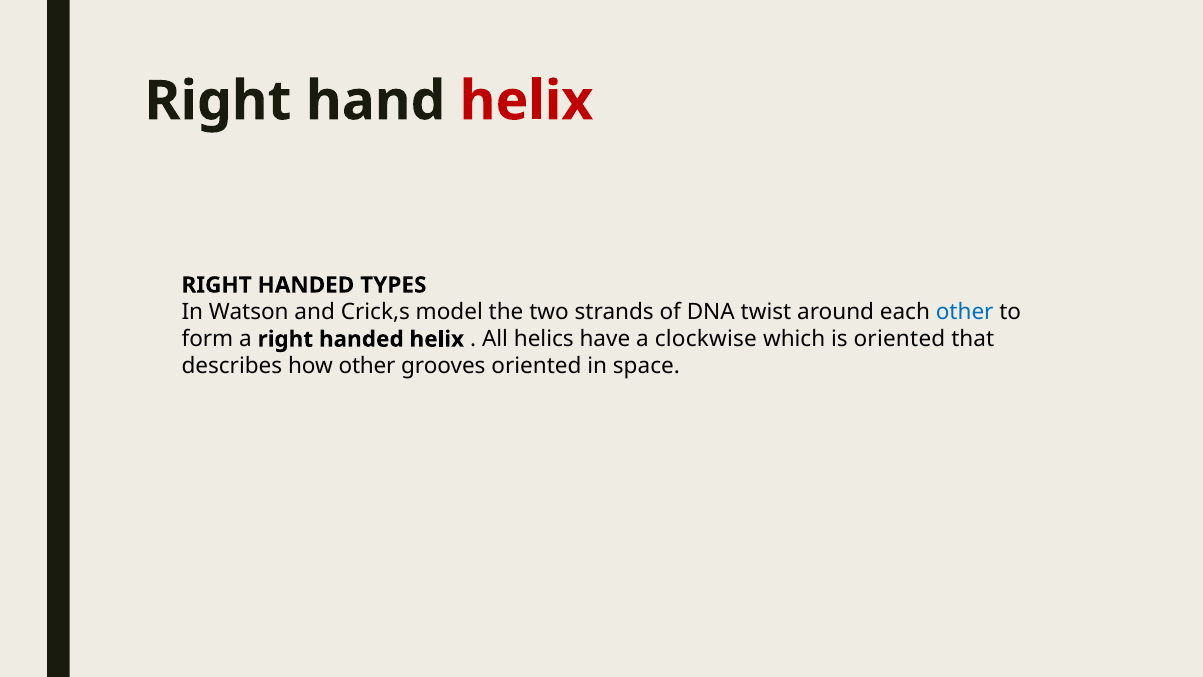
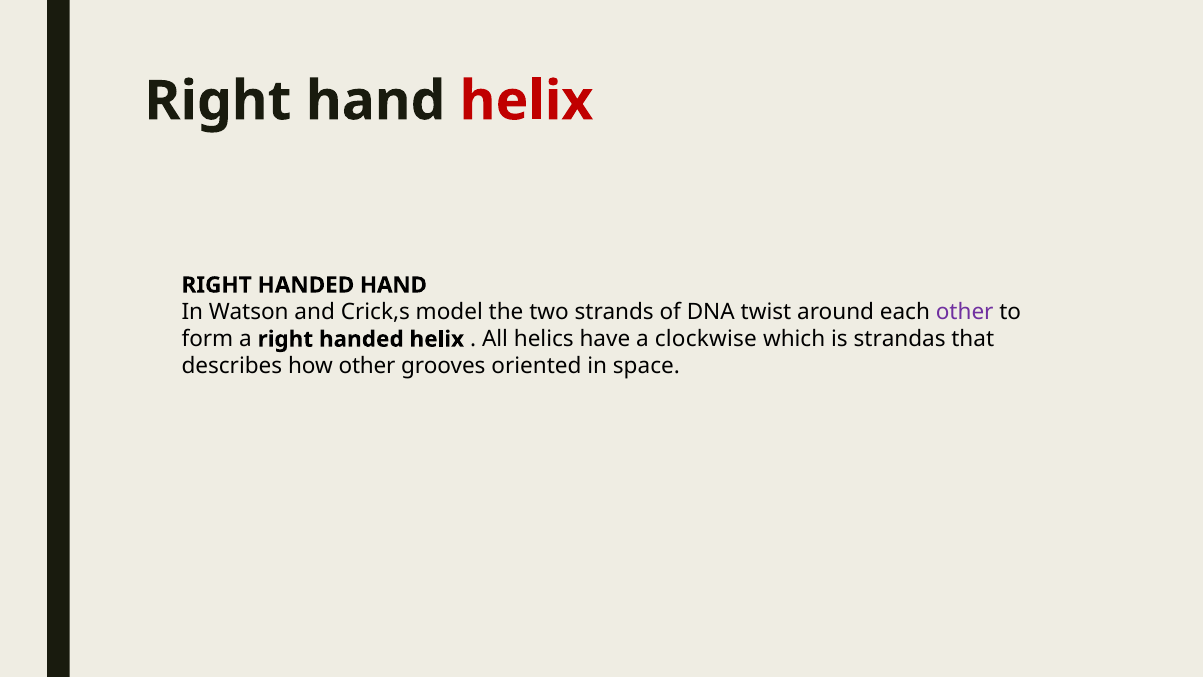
HANDED TYPES: TYPES -> HAND (393, 285)
other colour: blue -> purple (965, 312)
is oriented: oriented -> strandas (900, 339)
